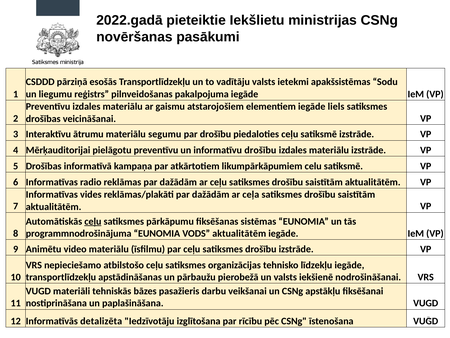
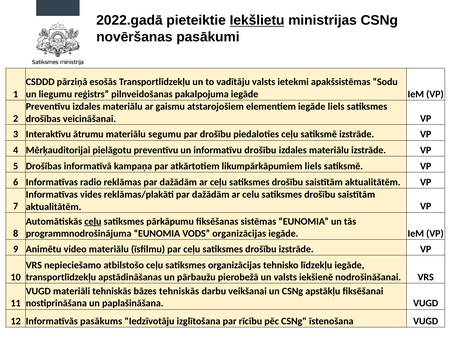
Iekšlietu underline: none -> present (257, 20)
likumpārkāpumiem celu: celu -> liels (313, 166)
ceļa: ceļa -> celu (251, 194)
VODS aktualitātēm: aktualitātēm -> organizācijas (239, 233)
bāzes pasažieris: pasažieris -> tehniskās (179, 291)
detalizēta: detalizēta -> pasākums (101, 321)
